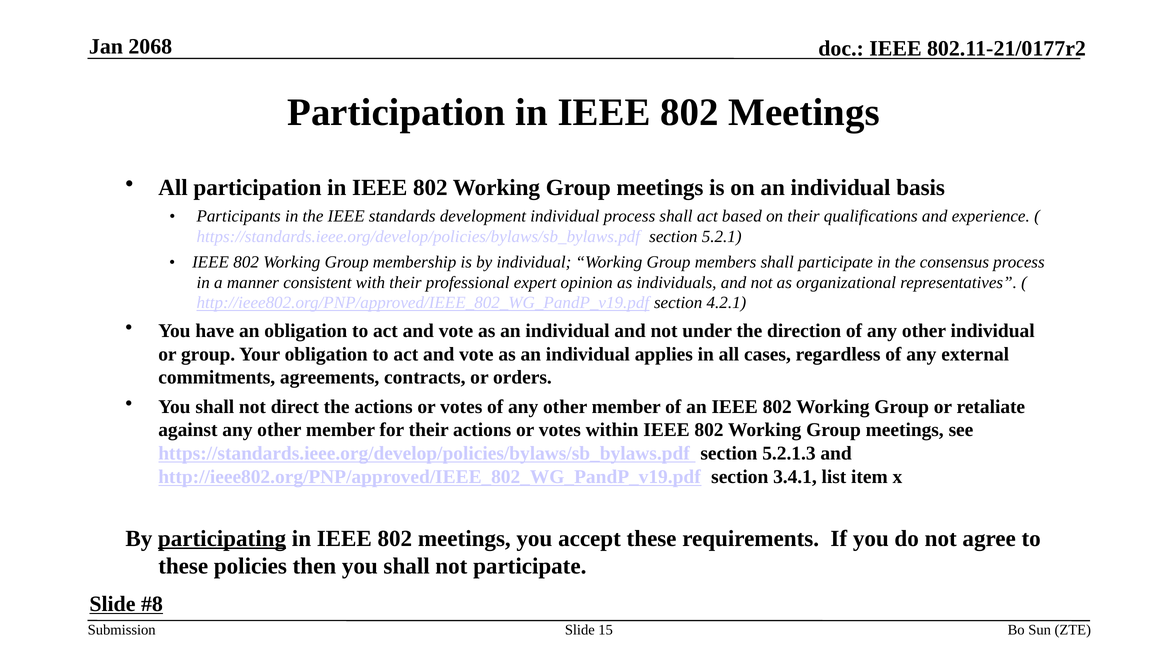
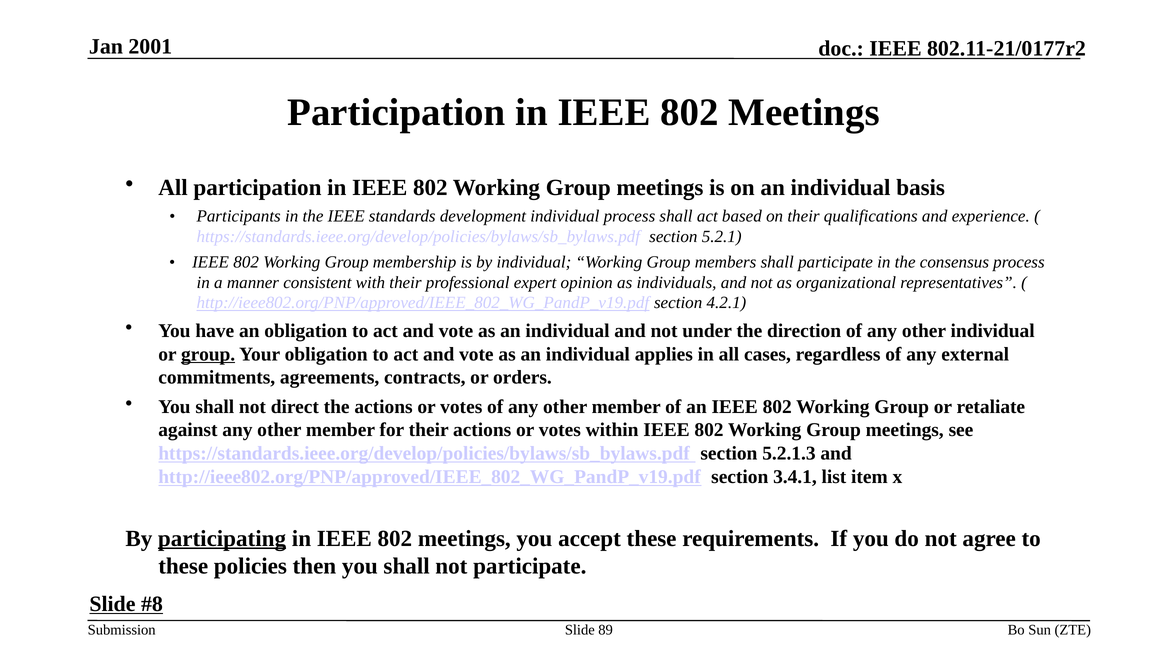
2068: 2068 -> 2001 (150, 46)
group underline: none -> present (208, 354)
15: 15 -> 89 (606, 630)
